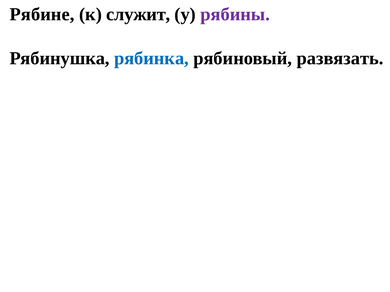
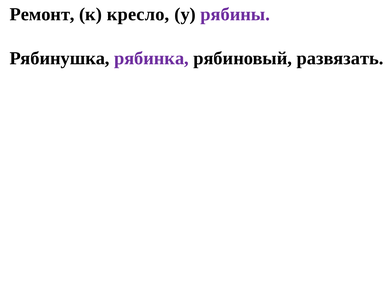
Рябине: Рябине -> Ремонт (42, 14)
служит: служит -> кресло (138, 14)
рябинка colour: blue -> purple (151, 58)
